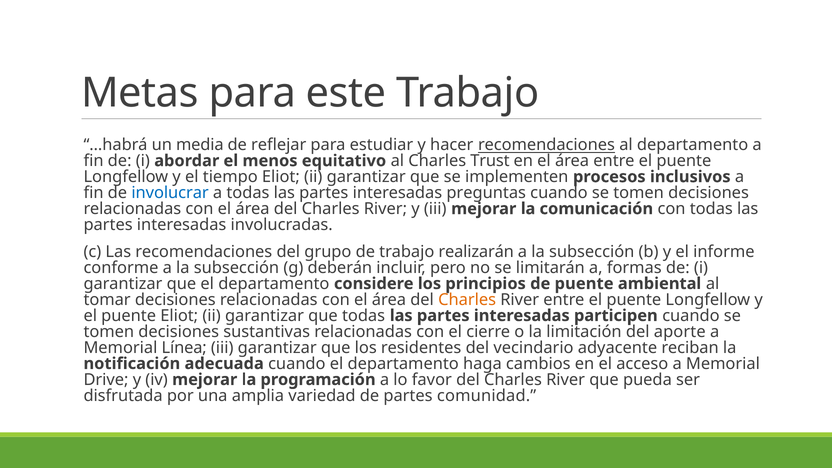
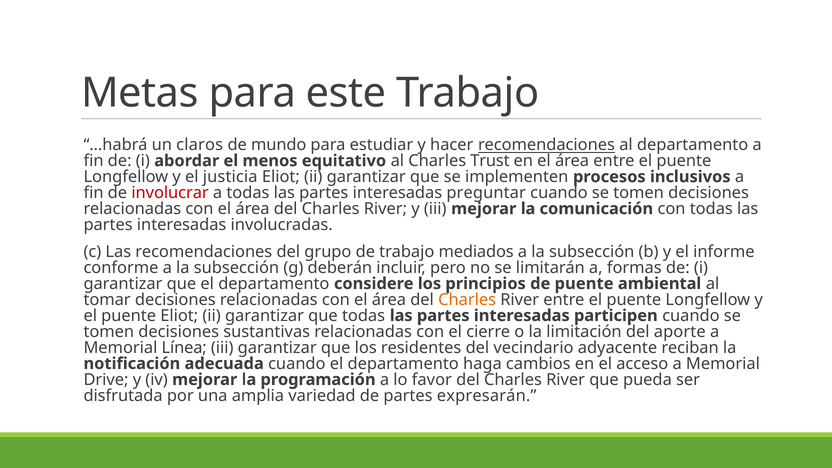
media: media -> claros (200, 145)
reflejar: reflejar -> mundo (279, 145)
tiempo: tiempo -> justicia (230, 177)
involucrar colour: blue -> red (170, 193)
preguntas: preguntas -> preguntar (486, 193)
realizarán: realizarán -> mediados (476, 252)
comunidad: comunidad -> expresarán (487, 396)
